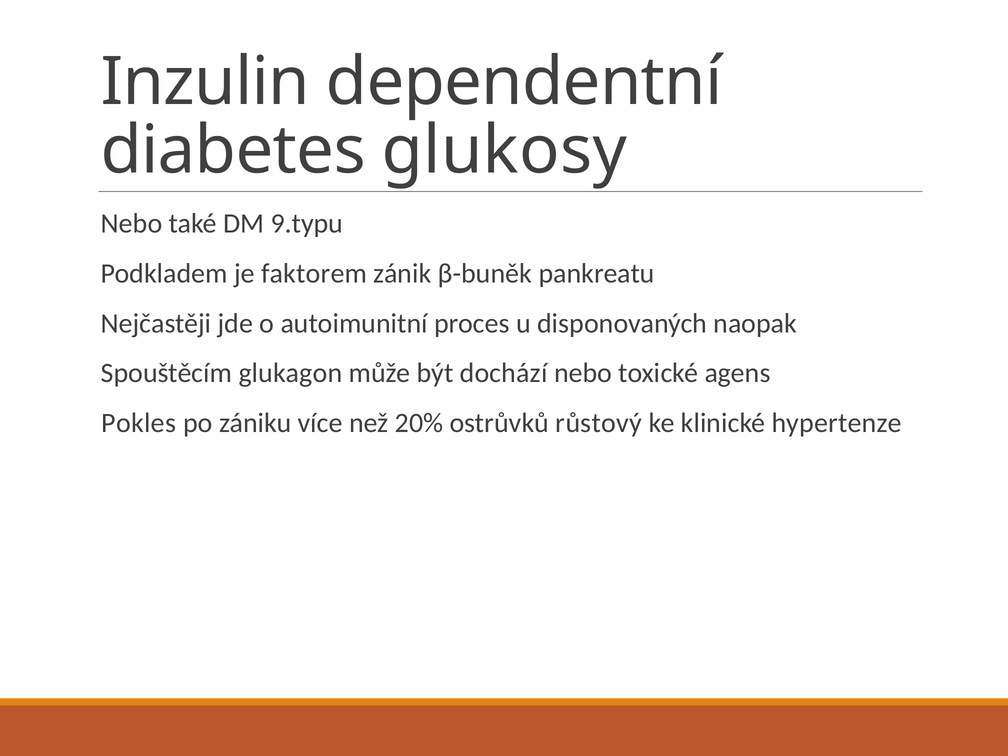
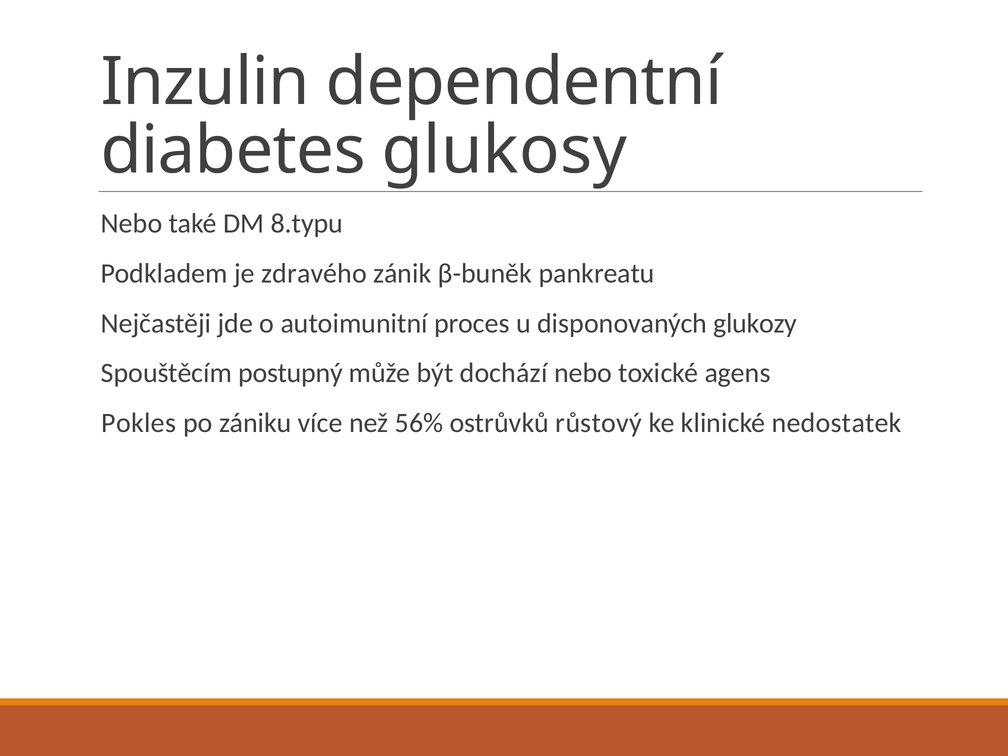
9.typu: 9.typu -> 8.typu (307, 224)
faktorem: faktorem -> zdravého (314, 273)
naopak: naopak -> glukozy (755, 323)
glukagon: glukagon -> postupný (291, 373)
20%: 20% -> 56% (419, 423)
hypertenze: hypertenze -> nedostatek (837, 423)
